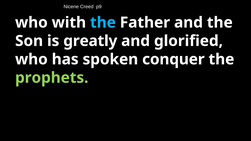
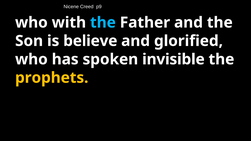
greatly: greatly -> believe (90, 41)
conquer: conquer -> invisible (173, 59)
prophets colour: light green -> yellow (52, 78)
